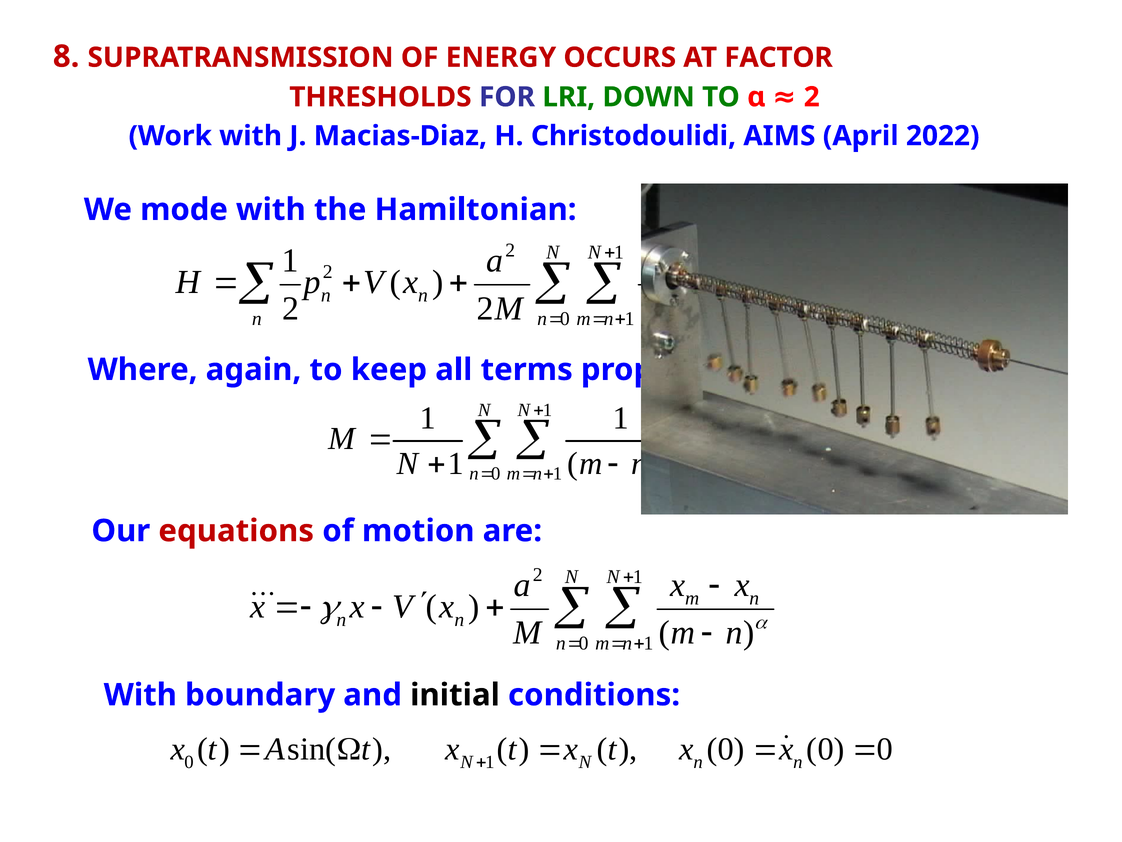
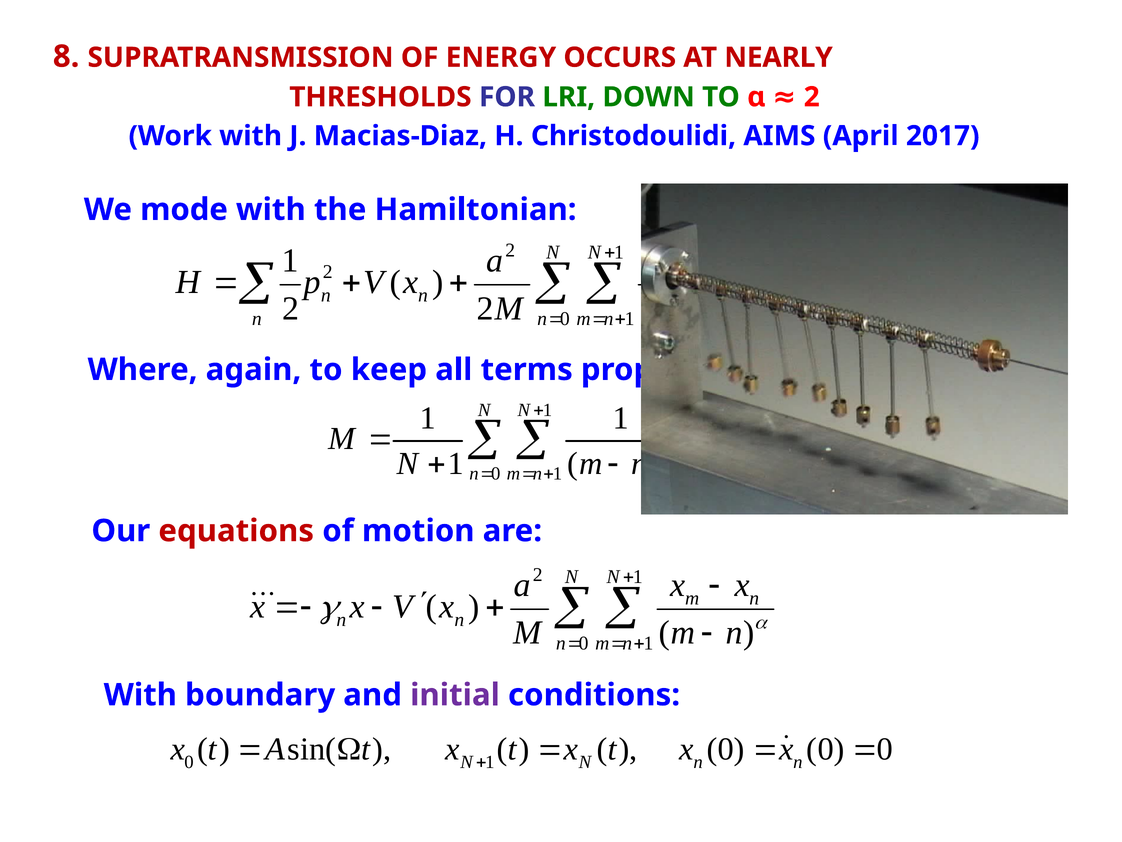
FACTOR: FACTOR -> NEARLY (778, 57)
2022: 2022 -> 2017 (943, 136)
initial colour: black -> purple (455, 695)
